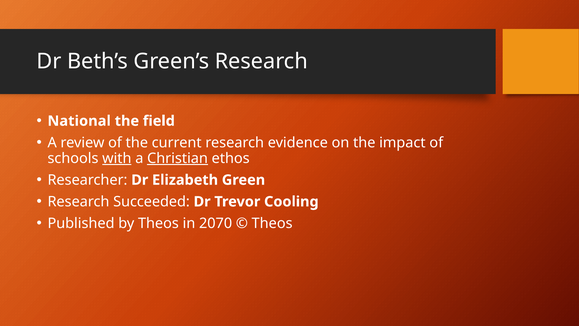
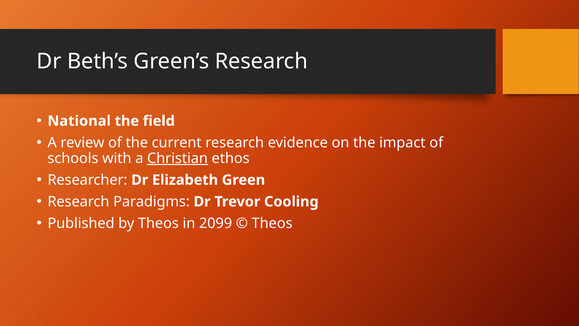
with underline: present -> none (117, 158)
Succeeded: Succeeded -> Paradigms (151, 201)
2070: 2070 -> 2099 (216, 223)
